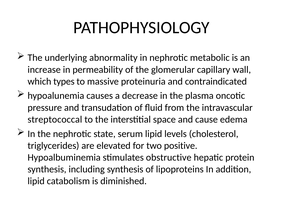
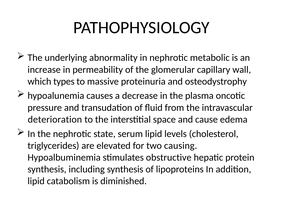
contraindicated: contraindicated -> osteodystrophy (216, 81)
streptococcal: streptococcal -> deterioration (55, 119)
positive: positive -> causing (181, 145)
